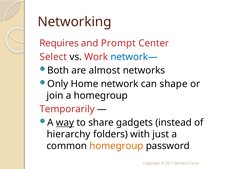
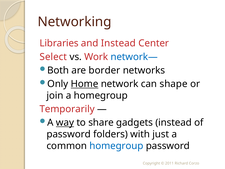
Requires: Requires -> Libraries (59, 43)
and Prompt: Prompt -> Instead (118, 43)
almost: almost -> border (104, 70)
Home underline: none -> present (85, 84)
hierarchy: hierarchy -> password (69, 134)
homegroup colour: orange -> blue (116, 146)
